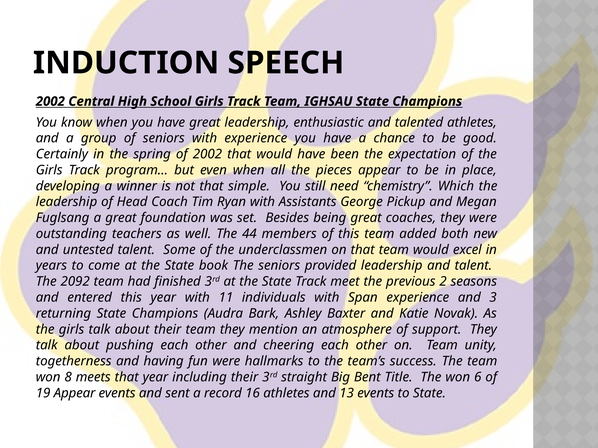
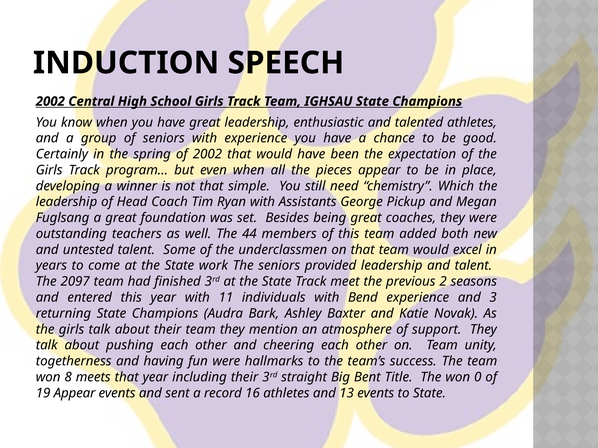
book: book -> work (213, 266)
2092: 2092 -> 2097 (75, 282)
Span: Span -> Bend (363, 298)
6: 6 -> 0 (478, 377)
